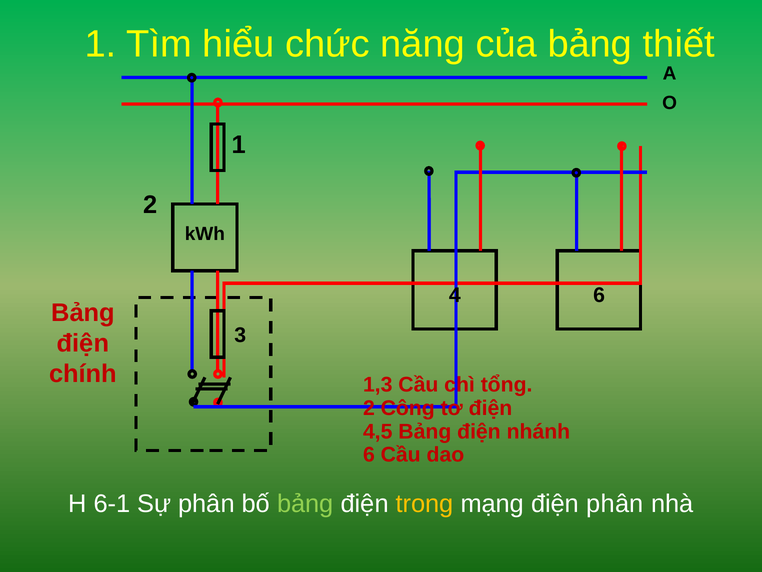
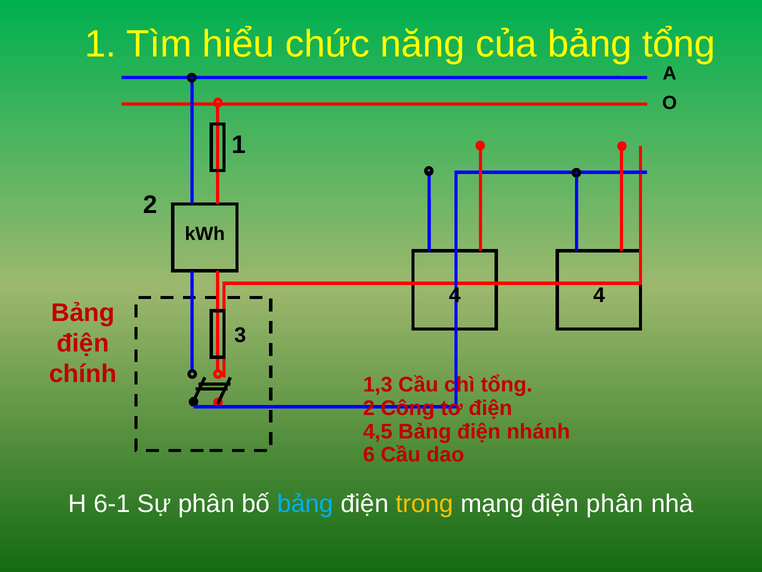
bảng thiết: thiết -> tổng (679, 44)
4 6: 6 -> 4 (599, 295)
bảng colour: light green -> light blue (305, 503)
